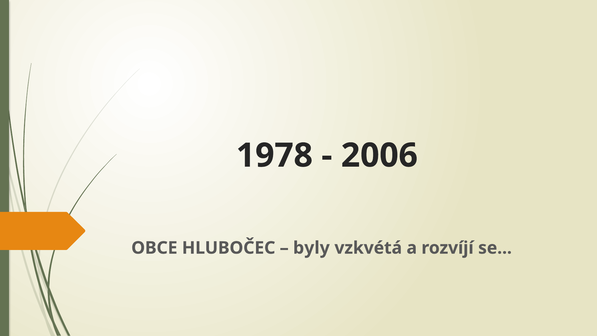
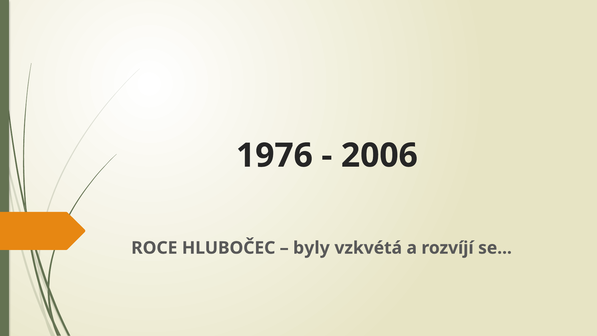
1978: 1978 -> 1976 (274, 155)
OBCE: OBCE -> ROCE (154, 248)
